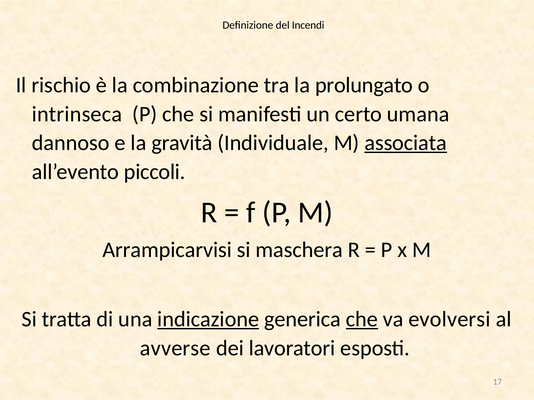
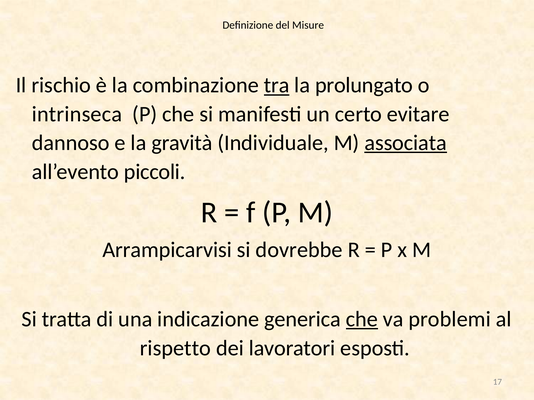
Incendi: Incendi -> Misure (308, 25)
tra underline: none -> present (277, 85)
umana: umana -> evitare (418, 114)
maschera: maschera -> dovrebbe (299, 250)
indicazione underline: present -> none (208, 320)
evolversi: evolversi -> problemi (450, 320)
avverse: avverse -> rispetto (175, 348)
